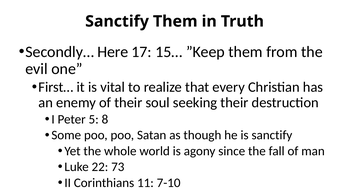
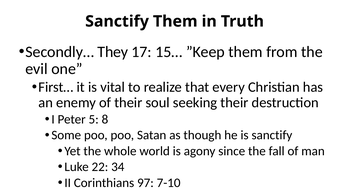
Here: Here -> They (113, 52)
73: 73 -> 34 (118, 167)
11: 11 -> 97 (145, 183)
